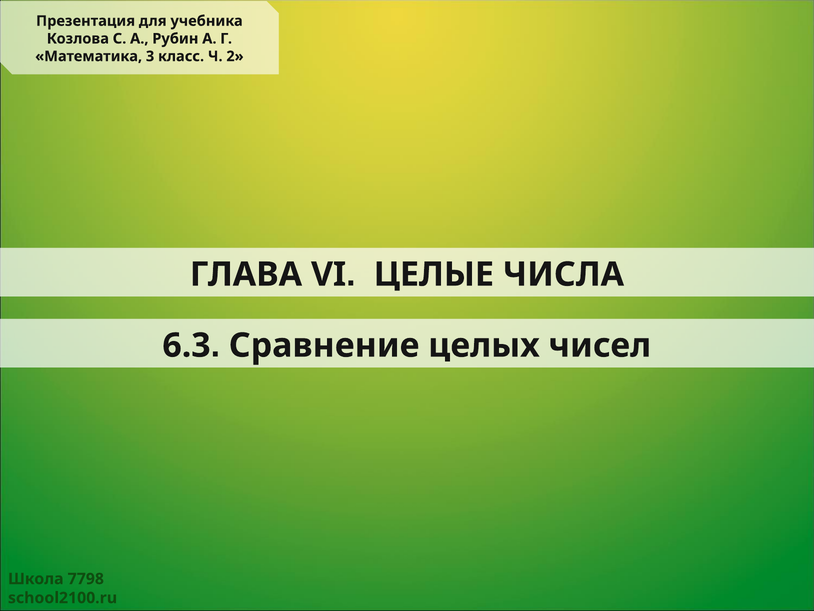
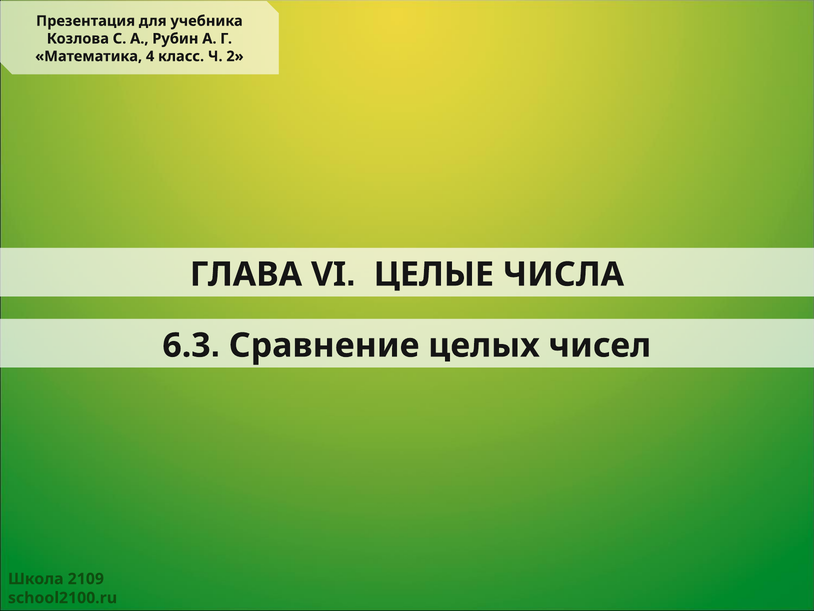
3: 3 -> 4 (150, 56)
7798: 7798 -> 2109 (86, 578)
